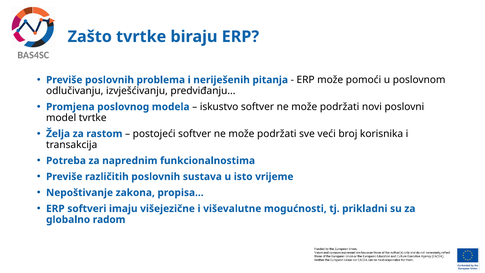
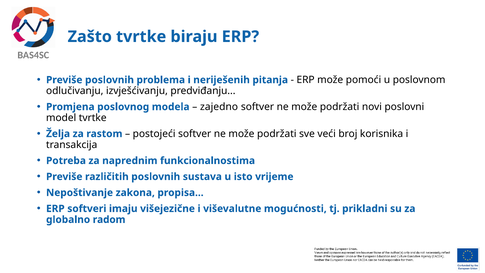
iskustvo: iskustvo -> zajedno (219, 107)
